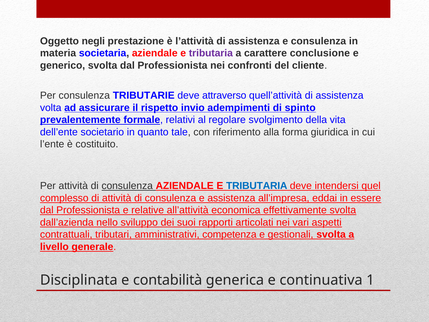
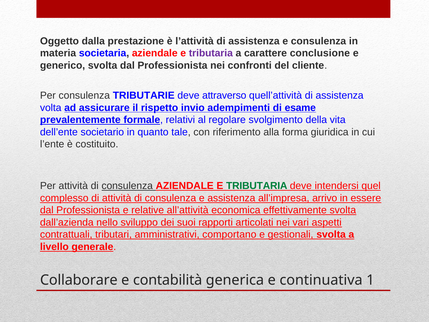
negli: negli -> dalla (93, 41)
spinto: spinto -> esame (300, 108)
TRIBUTARIA colour: blue -> green (257, 186)
eddai: eddai -> arrivo (325, 198)
competenza: competenza -> comportano (229, 234)
Disciplinata: Disciplinata -> Collaborare (79, 280)
